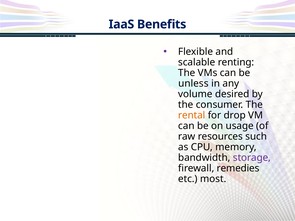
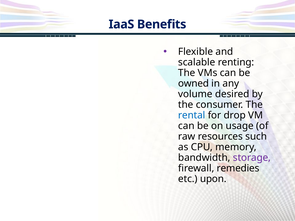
unless: unless -> owned (194, 84)
rental colour: orange -> blue (192, 115)
most: most -> upon (213, 179)
